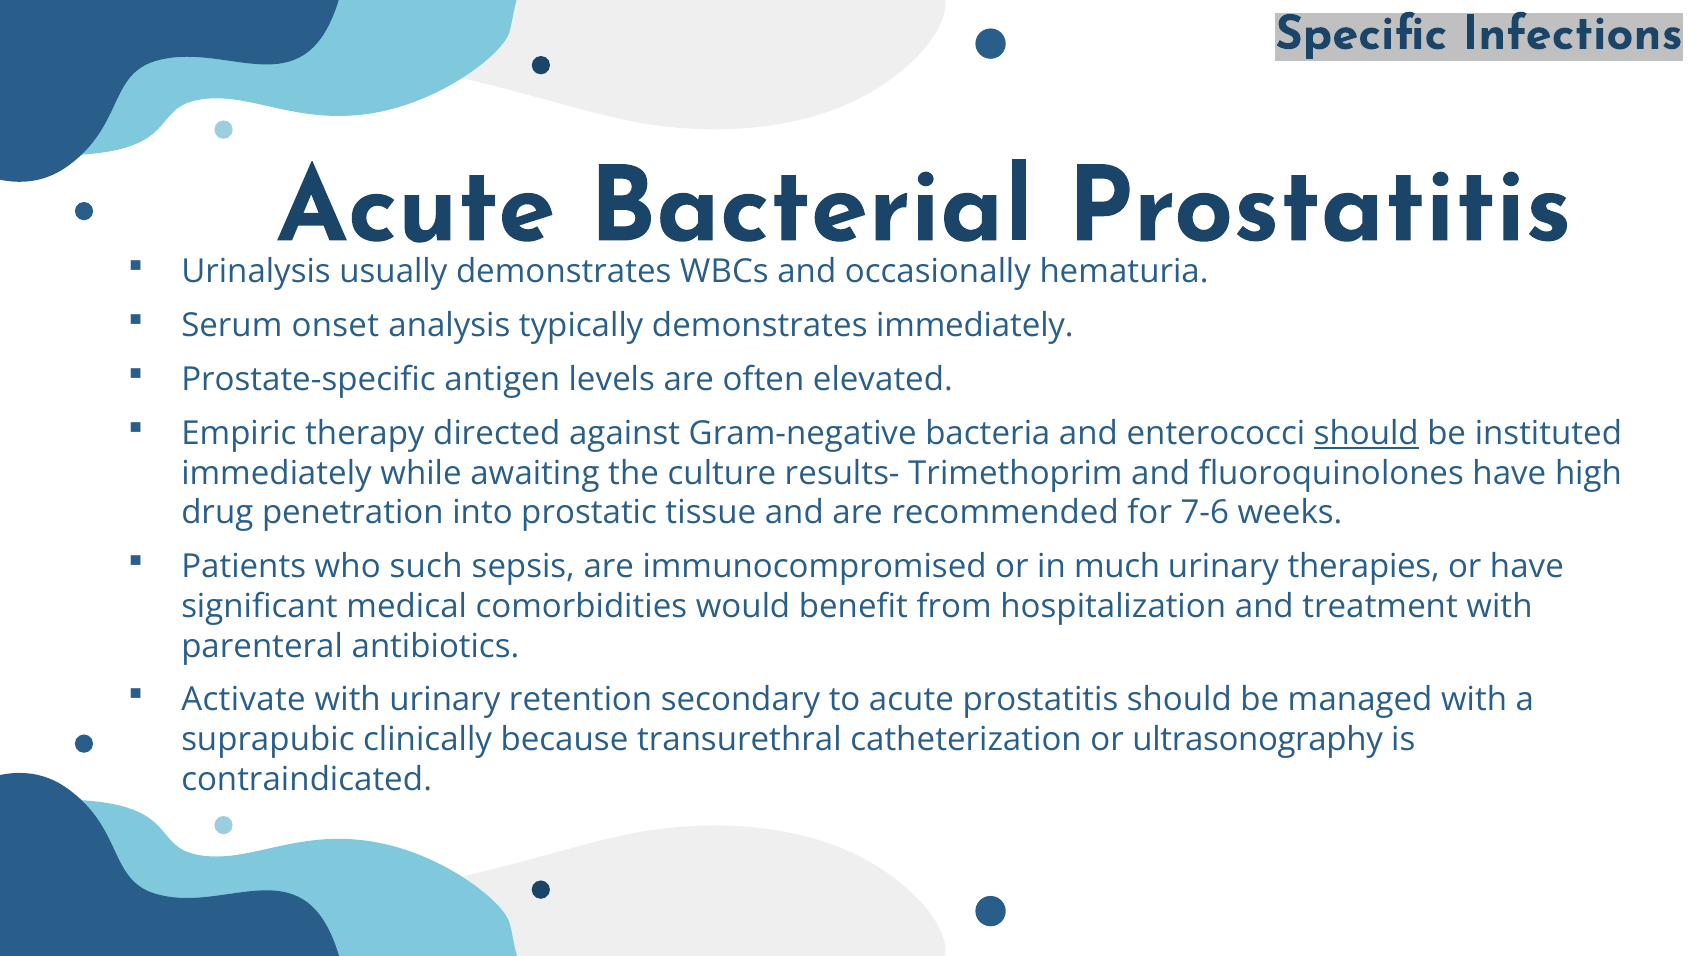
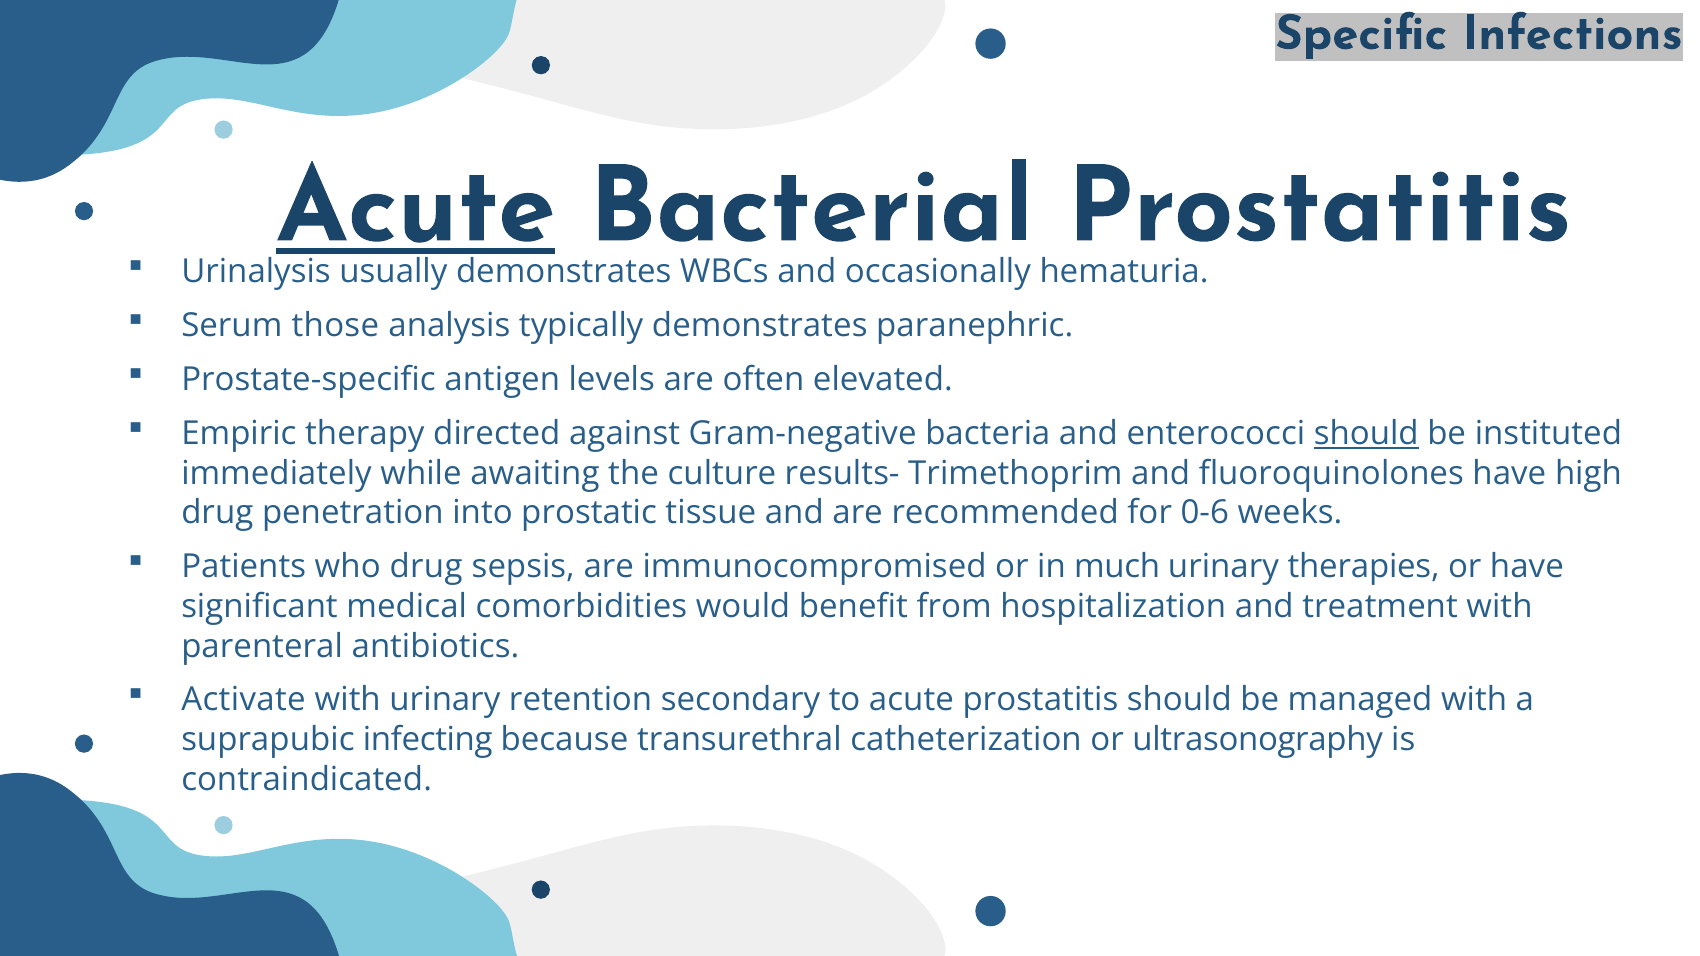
Acute underline: none -> present (416, 206)
onset: onset -> those (335, 326)
demonstrates immediately: immediately -> paranephric (975, 326)
7-6: 7-6 -> 0-6 (1205, 513)
who such: such -> drug (426, 567)
clinically: clinically -> infecting (428, 740)
